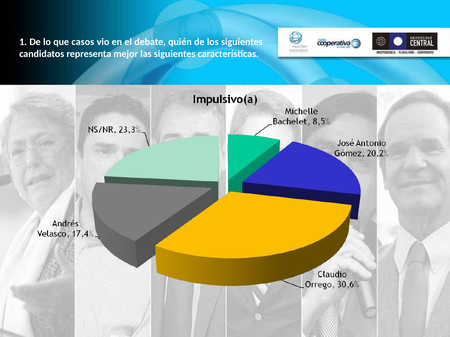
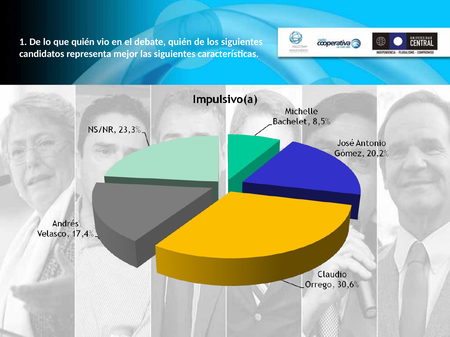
que casos: casos -> quién (83, 42)
